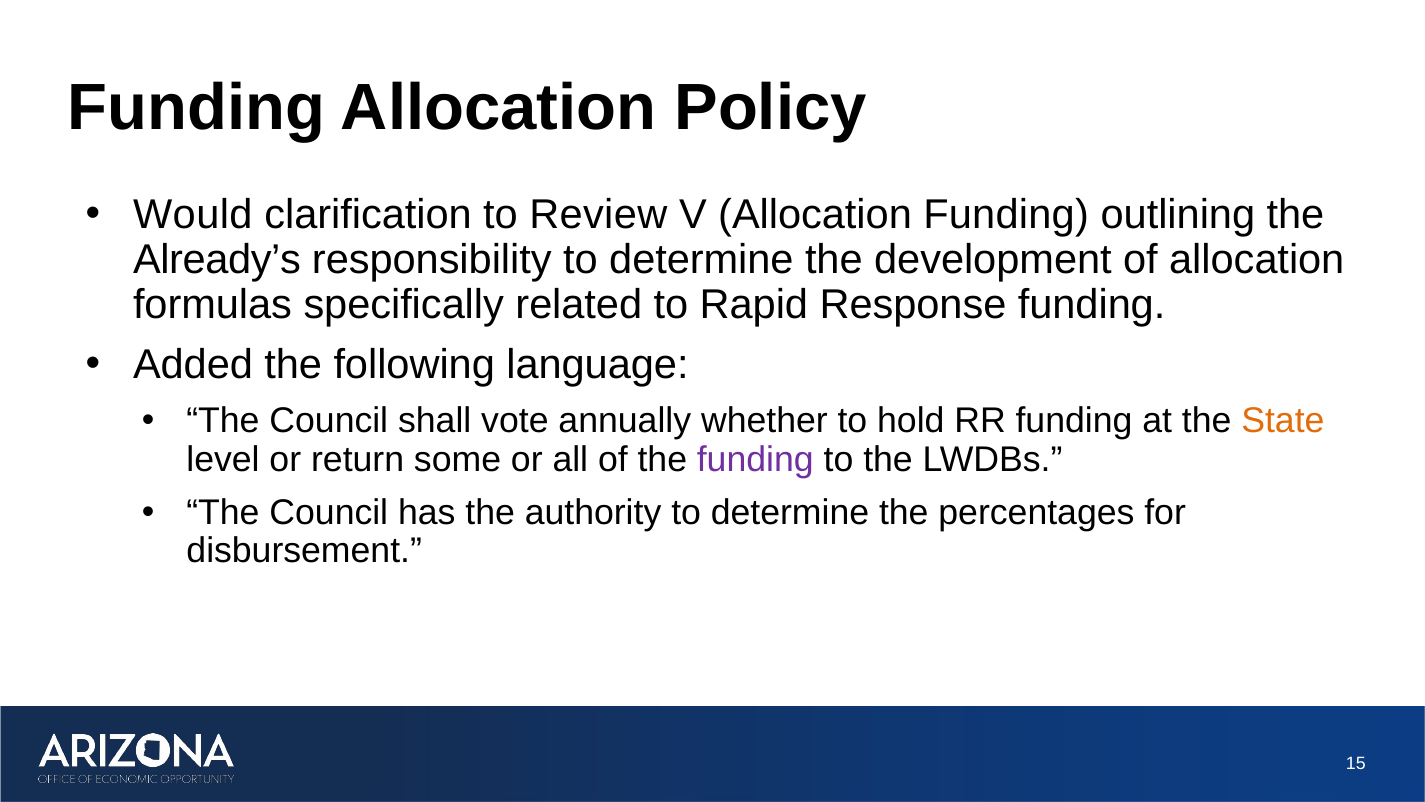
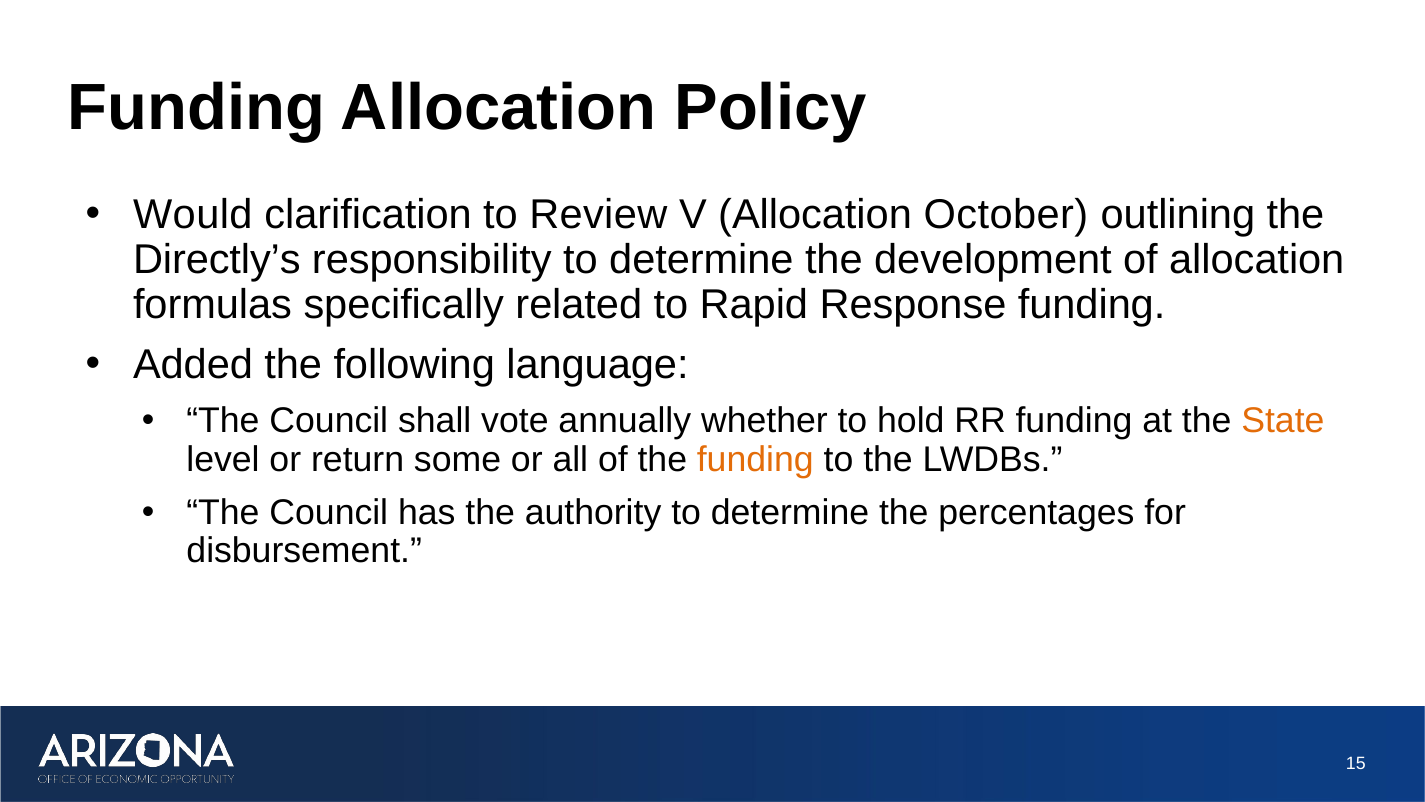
Allocation Funding: Funding -> October (1006, 215)
Already’s: Already’s -> Directly’s (217, 259)
funding colour: purple -> orange (755, 459)
